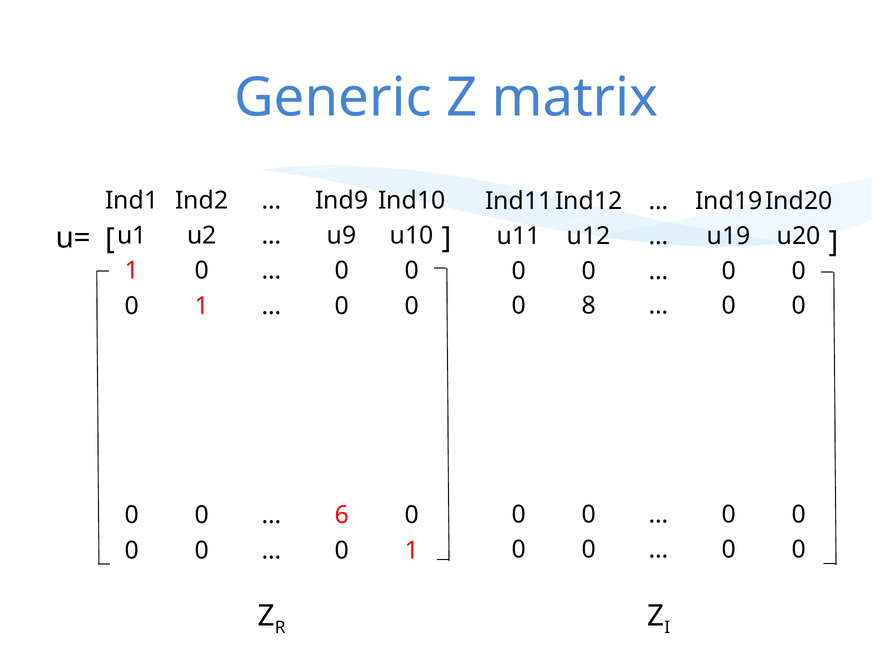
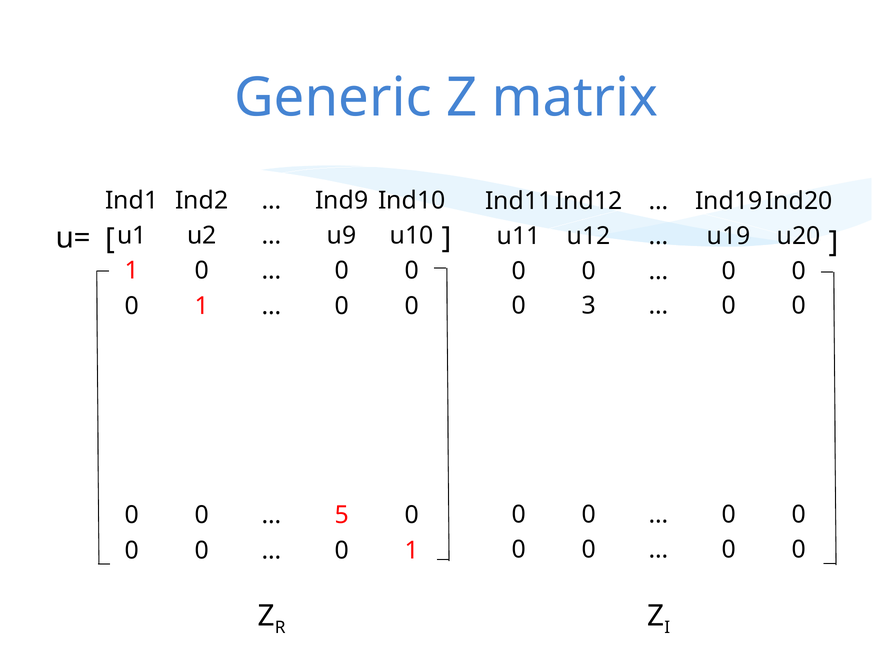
8: 8 -> 3 (589, 306)
6: 6 -> 5 (342, 516)
